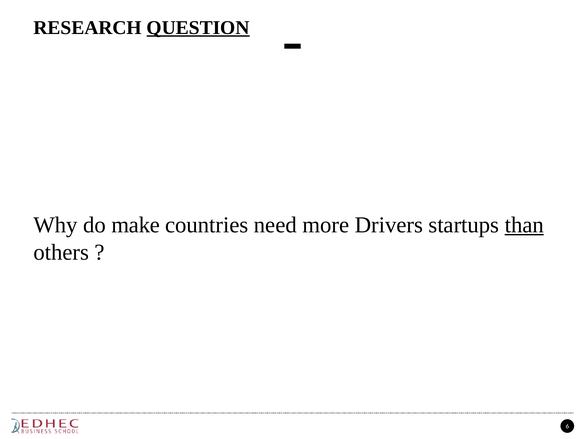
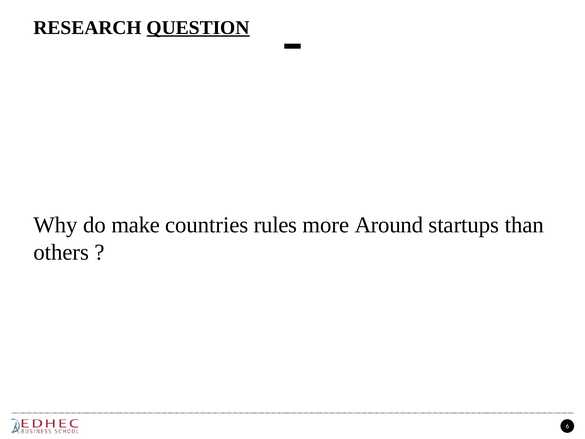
need: need -> rules (276, 225)
Drivers: Drivers -> Around (389, 225)
than underline: present -> none (524, 225)
